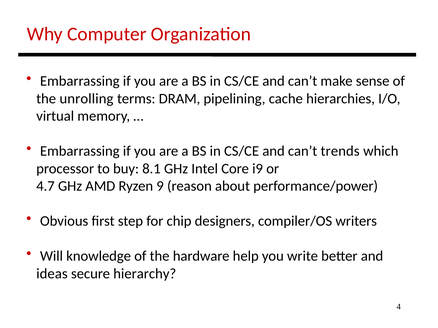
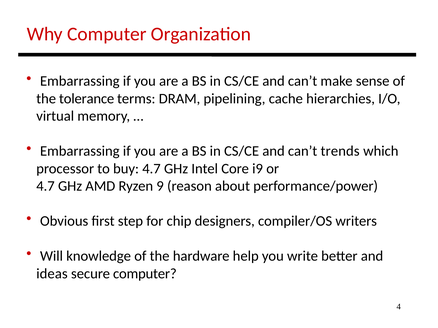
unrolling: unrolling -> tolerance (87, 99)
buy 8.1: 8.1 -> 4.7 (152, 169)
secure hierarchy: hierarchy -> computer (145, 274)
